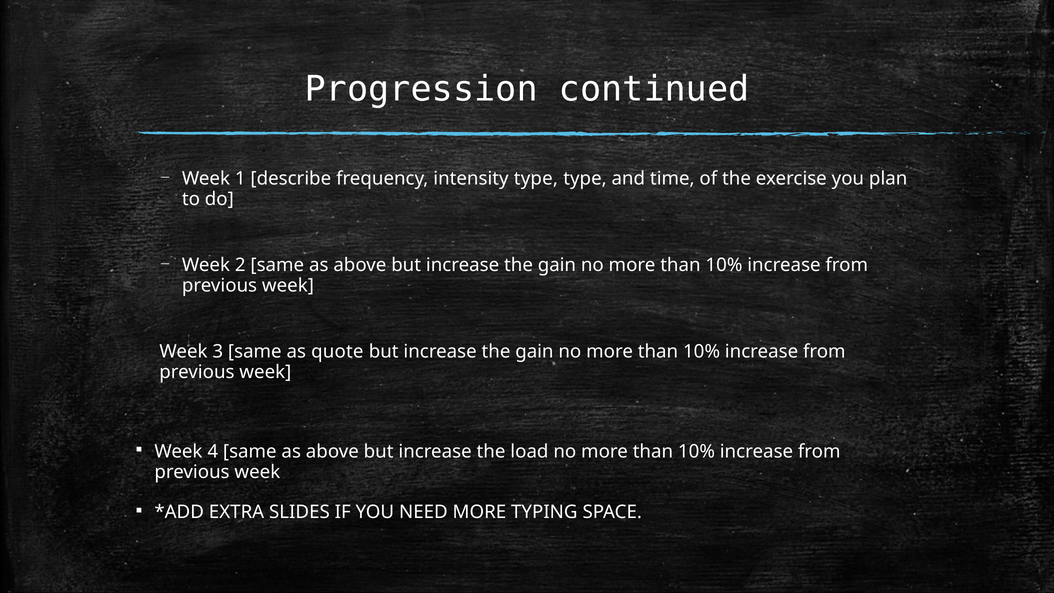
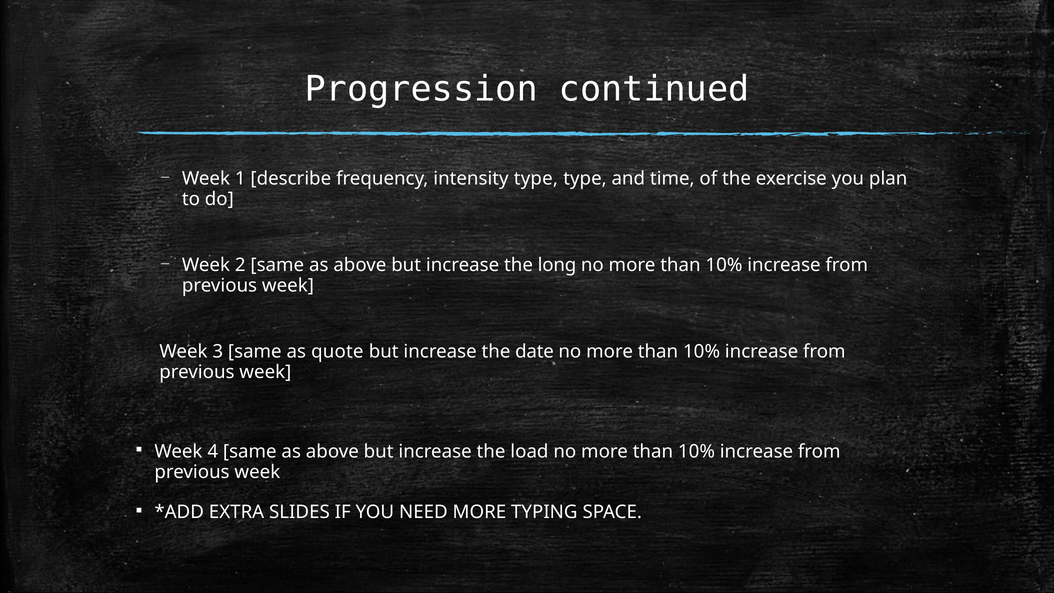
gain: gain -> long (557, 266)
gain: gain -> date (535, 352)
